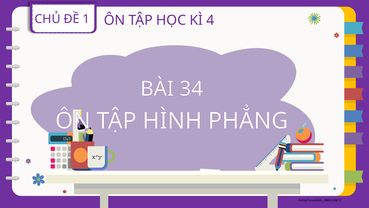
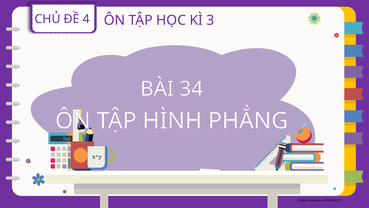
1: 1 -> 4 (86, 19)
4: 4 -> 3 (210, 20)
